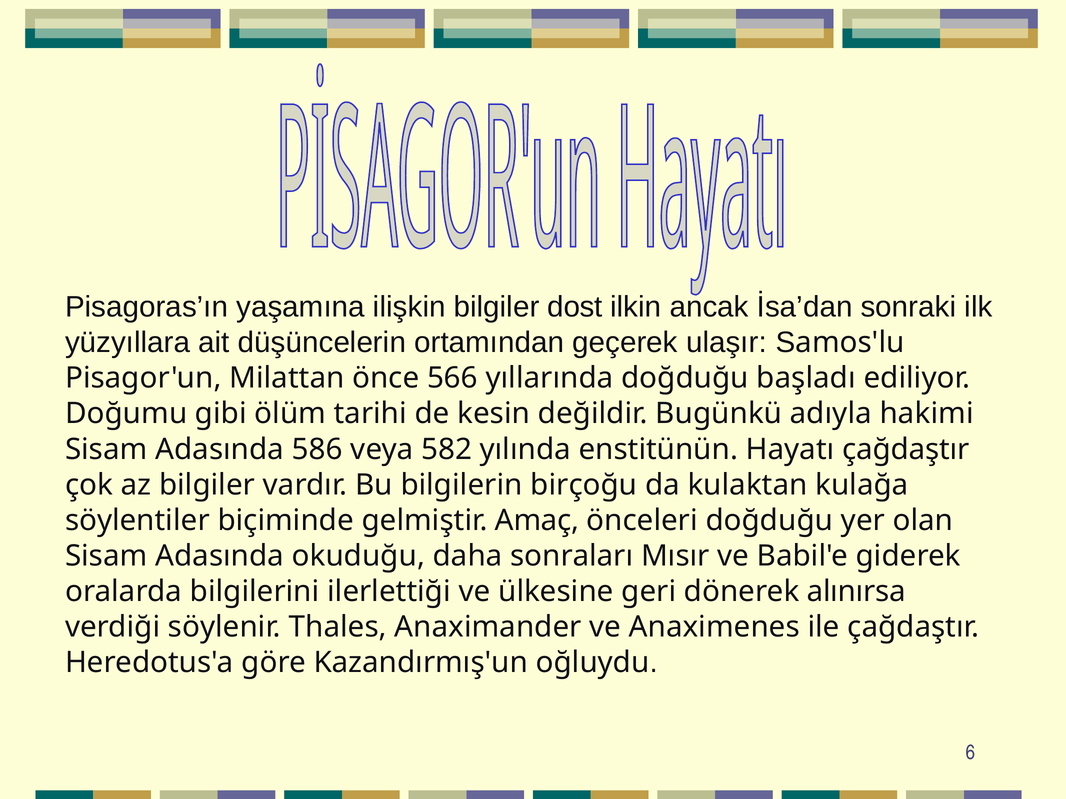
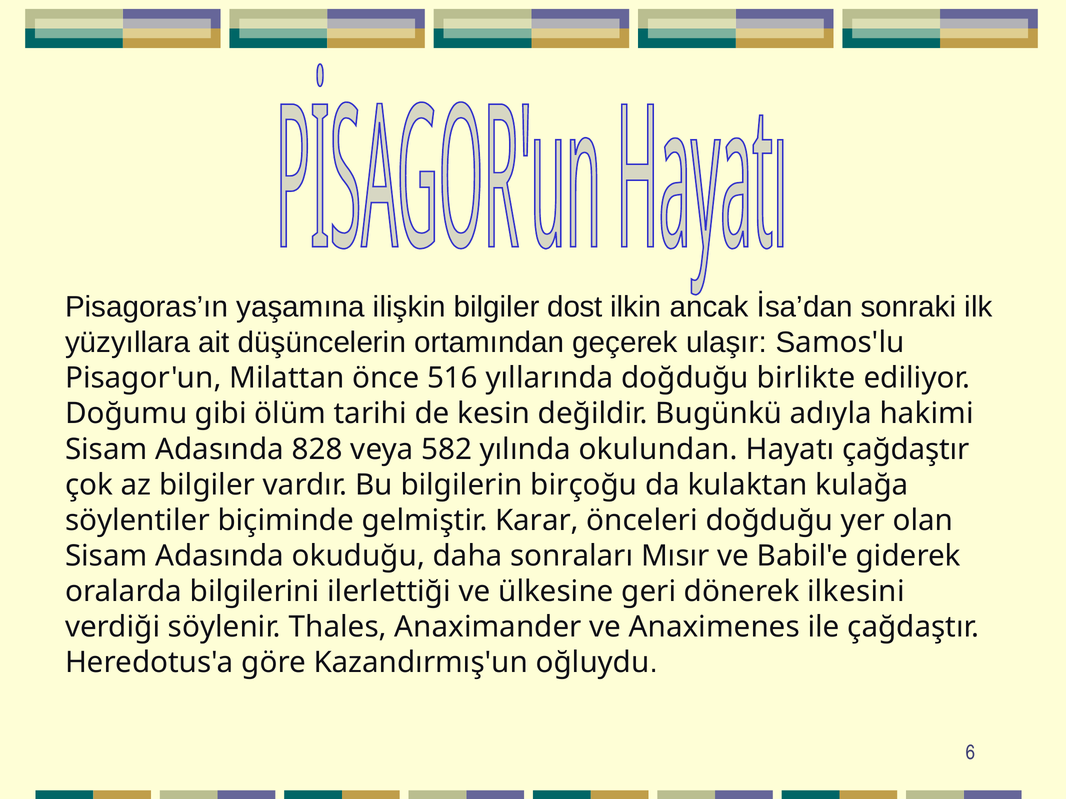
566: 566 -> 516 (452, 378)
başladı: başladı -> birlikte (806, 378)
586: 586 -> 828 (317, 450)
enstitünün: enstitünün -> okulundan (658, 450)
Amaç: Amaç -> Karar (537, 521)
alınırsa: alınırsa -> ilkesini (856, 592)
